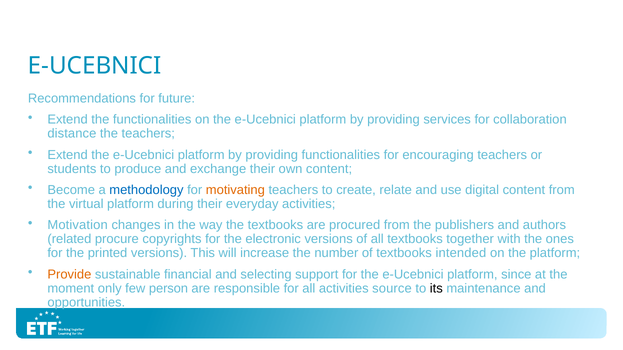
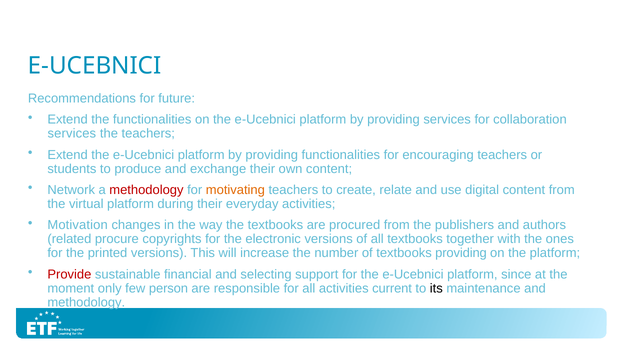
distance: distance -> services (72, 134)
Become: Become -> Network (71, 190)
methodology colour: blue -> red (146, 190)
textbooks intended: intended -> providing (461, 253)
Provide colour: orange -> red (69, 275)
source: source -> current (392, 289)
opportunities: opportunities -> methodology (86, 303)
